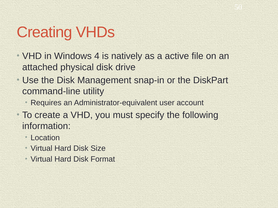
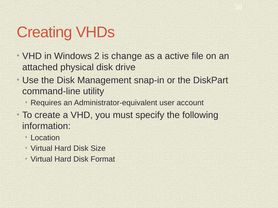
4: 4 -> 2 (97, 56)
natively: natively -> change (127, 56)
